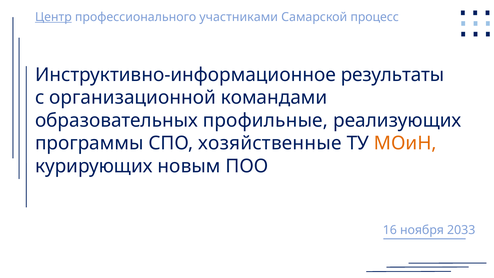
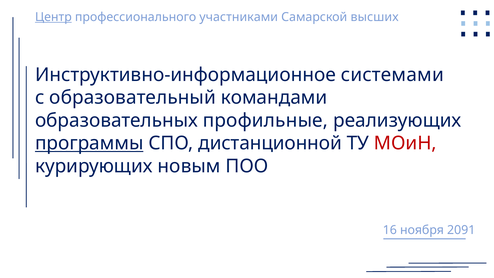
процесс: процесс -> высших (375, 17)
результаты: результаты -> системами (392, 75)
организационной: организационной -> образовательный (133, 98)
программы underline: none -> present (89, 143)
хозяйственные: хозяйственные -> дистанционной (270, 143)
МОиН colour: orange -> red (405, 143)
2033: 2033 -> 2091 (461, 230)
